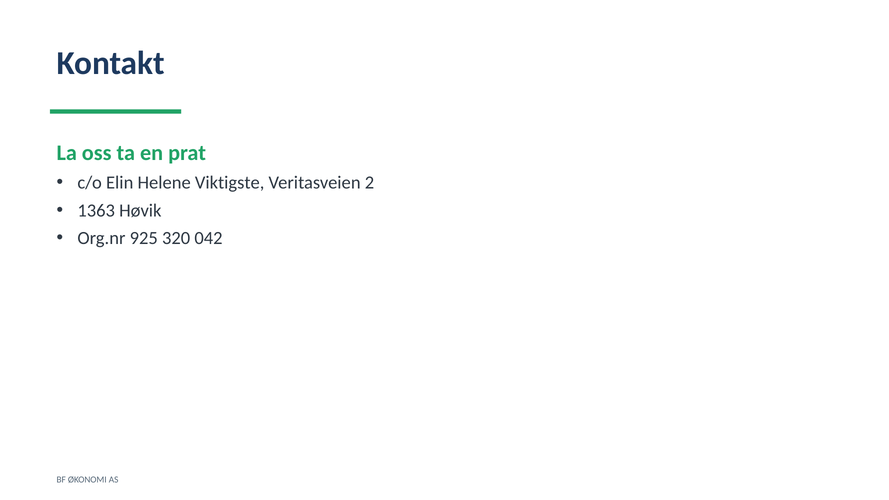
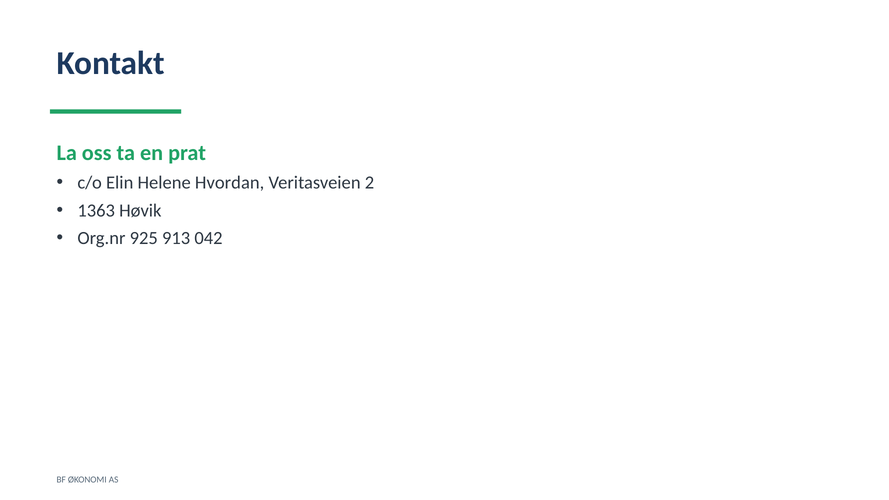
Viktigste: Viktigste -> Hvordan (230, 183)
320: 320 -> 913 (176, 238)
